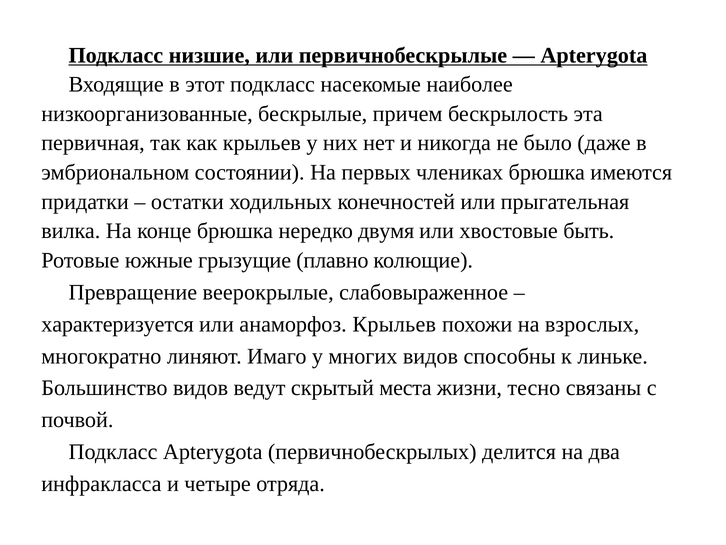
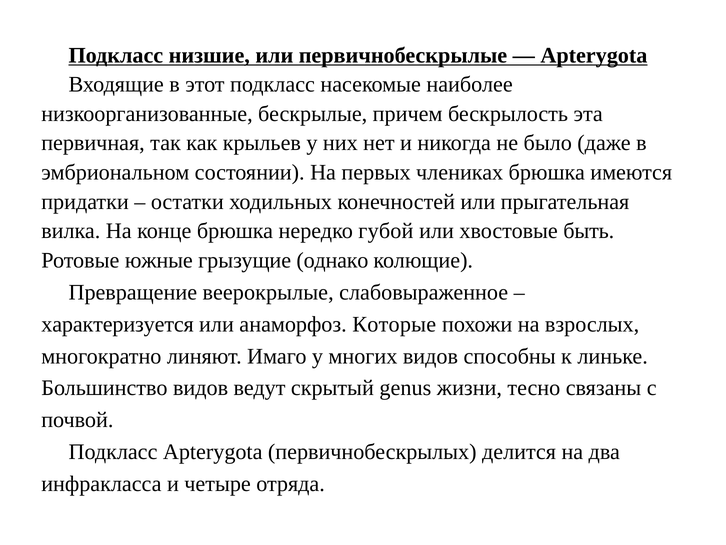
двумя: двумя -> губой (386, 231)
плавно: плавно -> однако (332, 260)
анаморфоз Крыльев: Крыльев -> Которые (394, 324)
места: места -> genus (405, 388)
